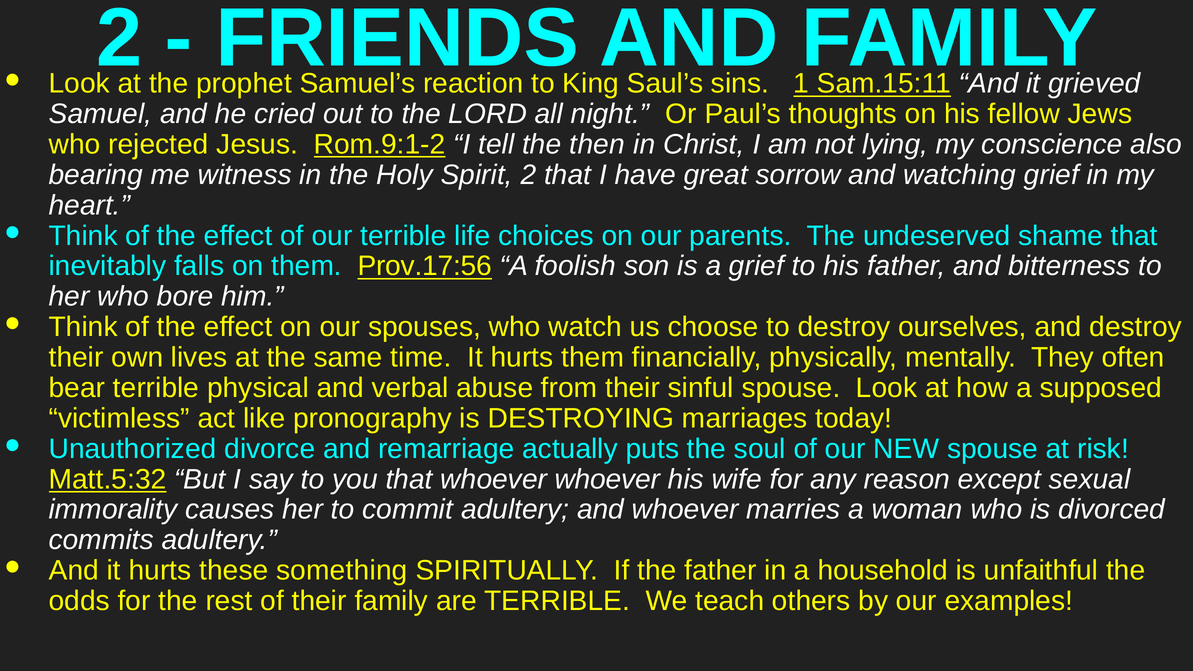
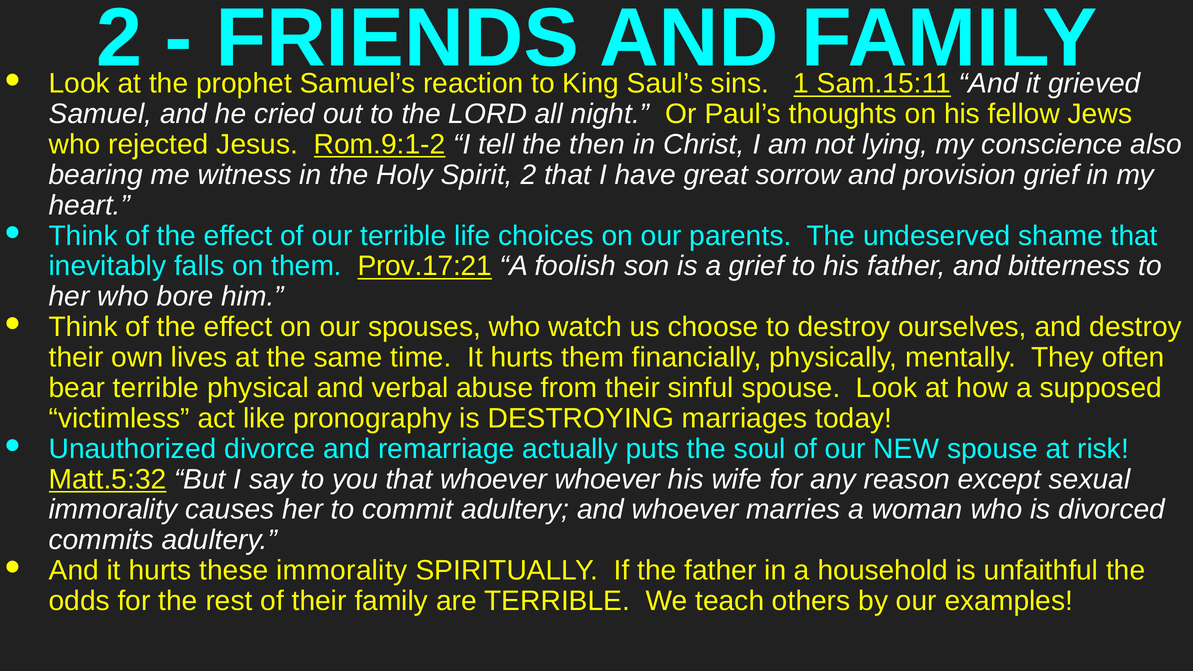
watching: watching -> provision (960, 175)
Prov.17:56: Prov.17:56 -> Prov.17:21 (425, 266)
these something: something -> immorality (342, 571)
